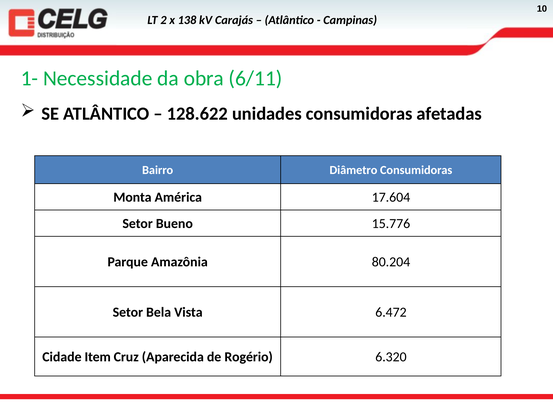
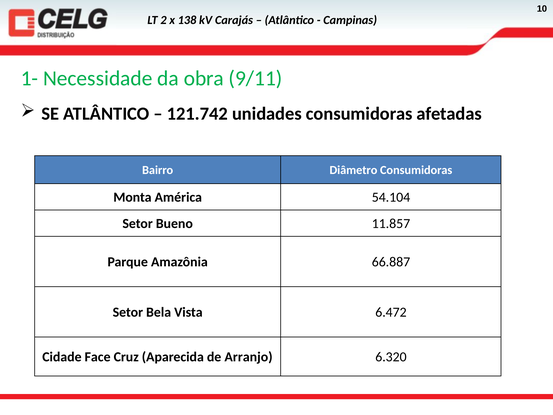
6/11: 6/11 -> 9/11 (255, 78)
128.622: 128.622 -> 121.742 (197, 114)
17.604: 17.604 -> 54.104 (391, 197)
15.776: 15.776 -> 11.857 (391, 223)
80.204: 80.204 -> 66.887 (391, 262)
Item: Item -> Face (98, 357)
Rogério: Rogério -> Arranjo (249, 357)
